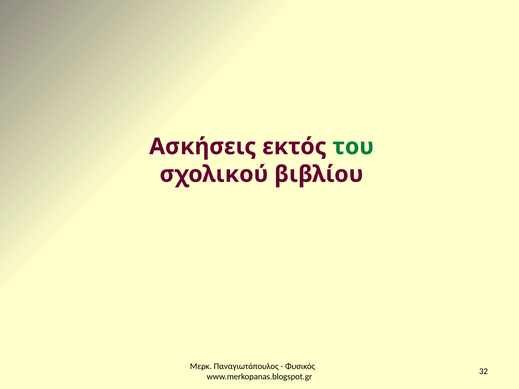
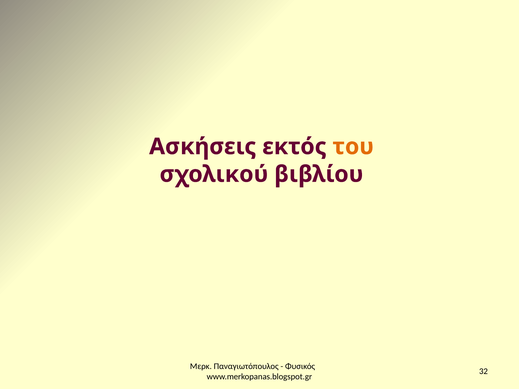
του colour: green -> orange (353, 147)
